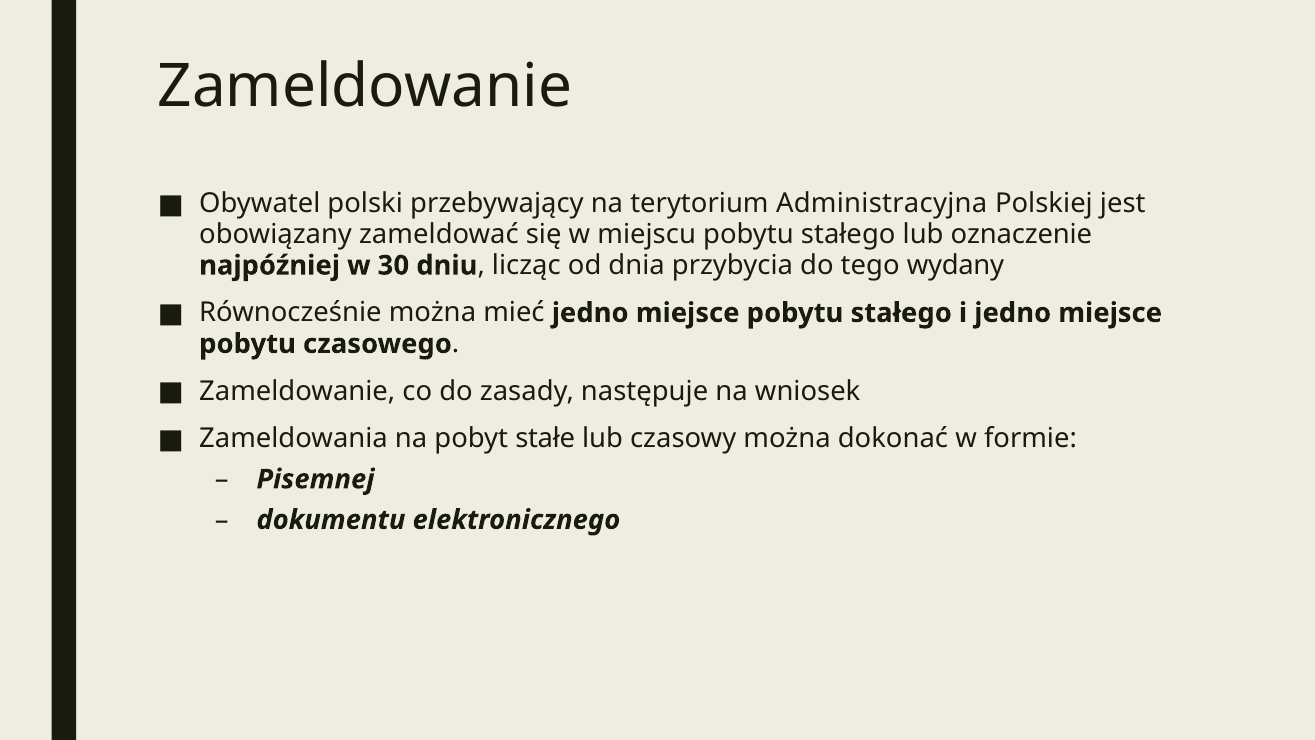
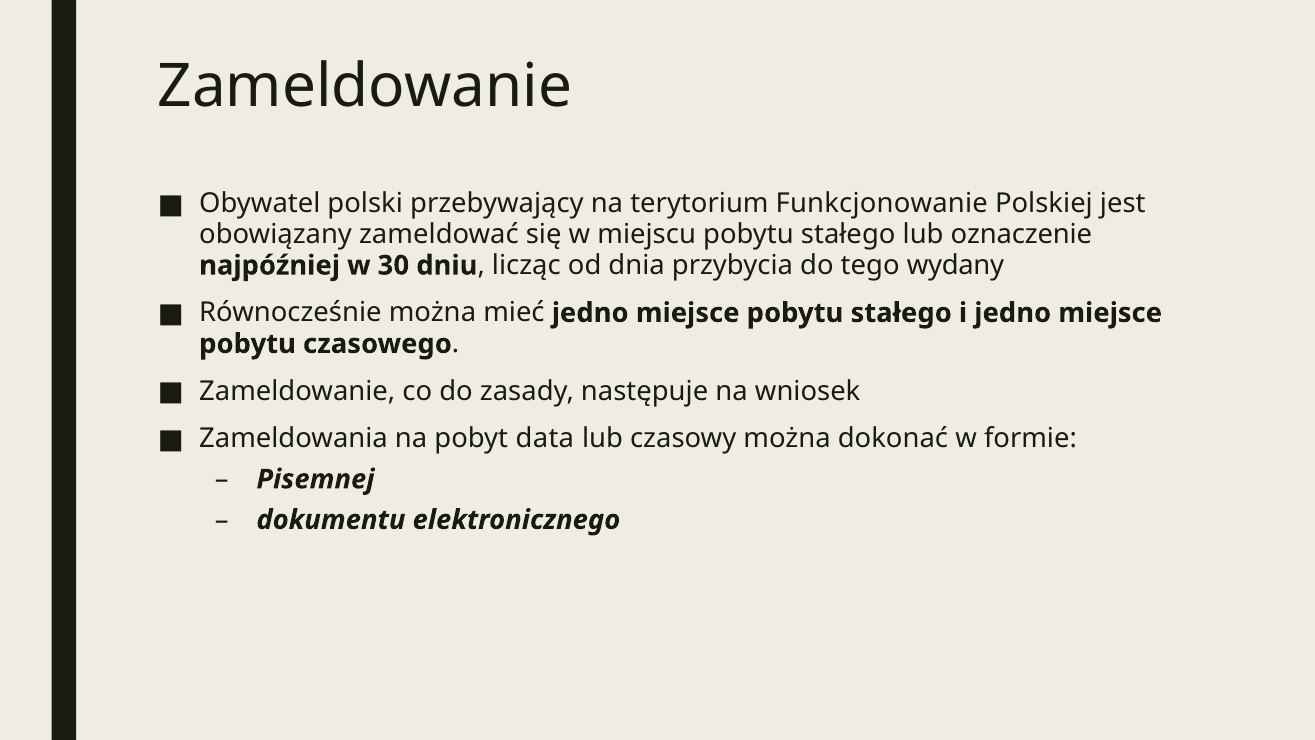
Administracyjna: Administracyjna -> Funkcjonowanie (882, 204)
stałe: stałe -> data (545, 439)
